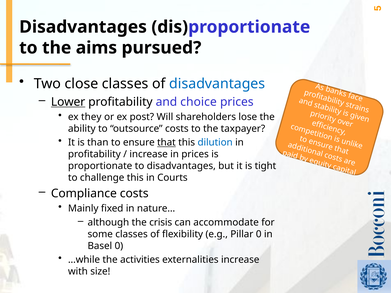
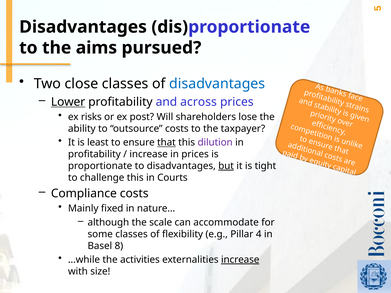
choice: choice -> across (199, 102)
they: they -> risks (91, 117)
than: than -> least (98, 143)
dilution colour: blue -> purple (215, 143)
but underline: none -> present (226, 166)
crisis: crisis -> scale (161, 223)
Pillar 0: 0 -> 4 (259, 234)
Basel 0: 0 -> 8 (119, 246)
increase underline: none -> present (240, 260)
